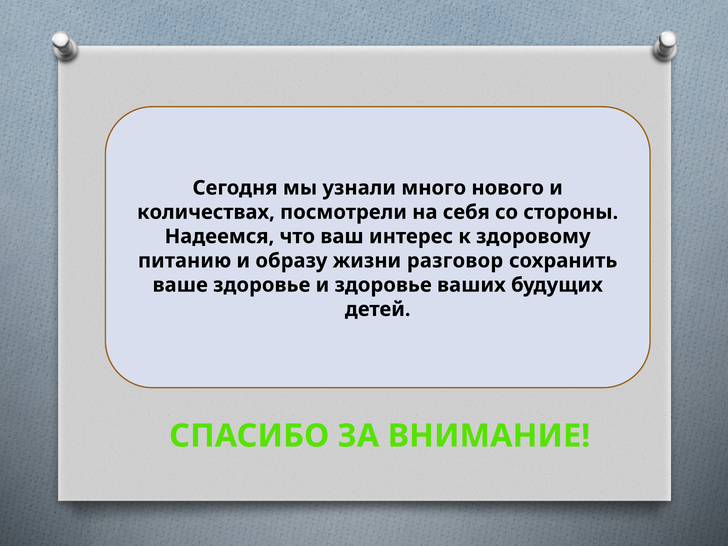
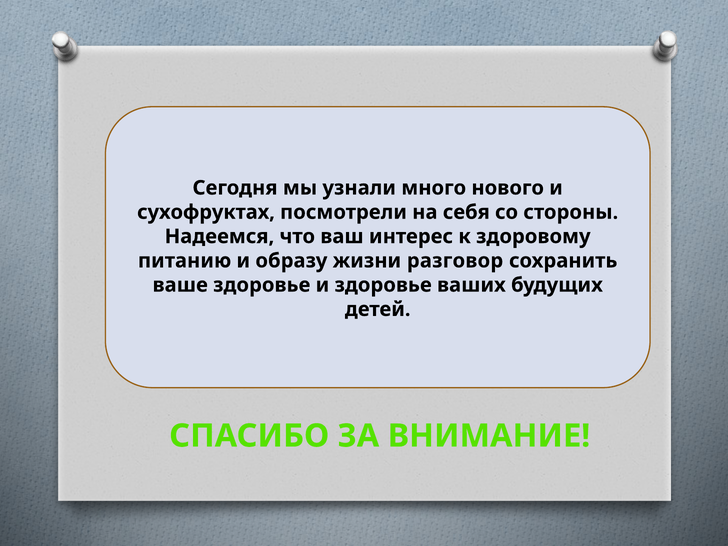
количествах: количествах -> сухофруктах (206, 212)
